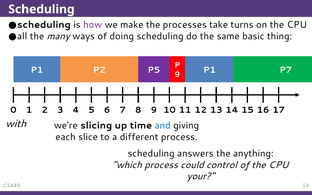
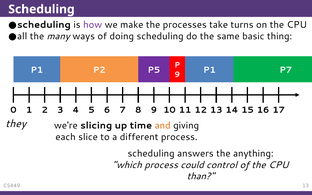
with: with -> they (16, 124)
and colour: blue -> orange (163, 126)
your: your -> than (201, 176)
